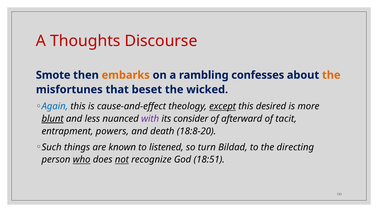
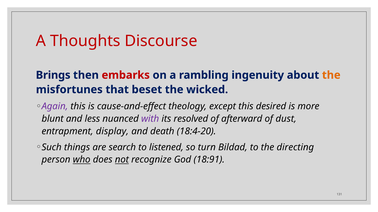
Smote: Smote -> Brings (53, 75)
embarks colour: orange -> red (126, 75)
confesses: confesses -> ingenuity (258, 75)
Again colour: blue -> purple (55, 107)
except underline: present -> none (223, 107)
blunt underline: present -> none (53, 119)
consider: consider -> resolved (191, 119)
tacit: tacit -> dust (286, 119)
powers: powers -> display (112, 132)
18:8-20: 18:8-20 -> 18:4-20 (196, 132)
known: known -> search (122, 148)
18:51: 18:51 -> 18:91 (209, 160)
